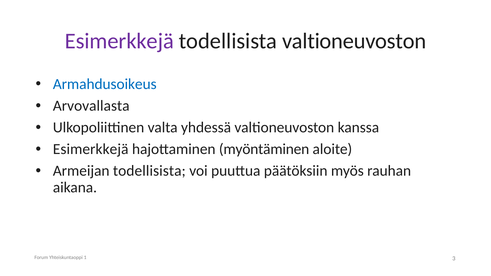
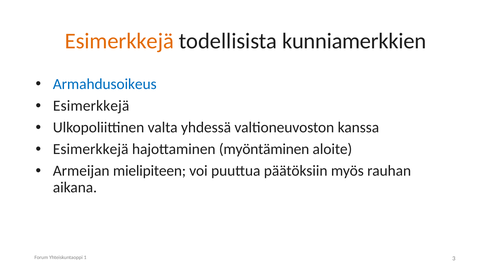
Esimerkkejä colour: purple -> orange (119, 41)
todellisista valtioneuvoston: valtioneuvoston -> kunniamerkkien (354, 41)
Arvovallasta: Arvovallasta -> Esimerkkejä (91, 106)
Armeijan todellisista: todellisista -> mielipiteen (149, 171)
